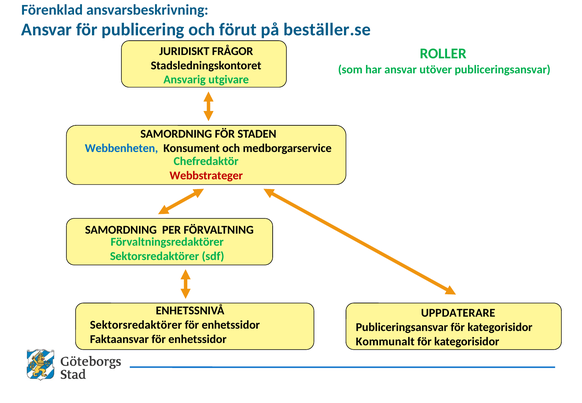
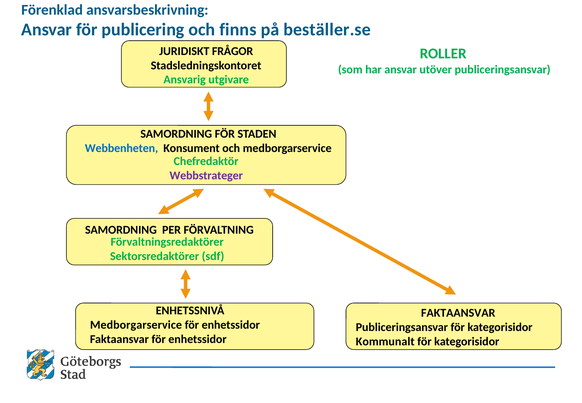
förut: förut -> finns (238, 30)
Webbstrateger colour: red -> purple (206, 176)
UPPDATERARE: UPPDATERARE -> FAKTAANSVAR (458, 313)
Sektorsredaktörer: Sektorsredaktörer -> Medborgarservice (136, 325)
